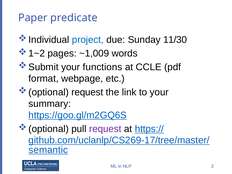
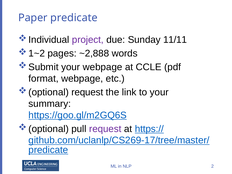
project colour: blue -> purple (88, 40)
11/30: 11/30 -> 11/11 (175, 40)
~1,009: ~1,009 -> ~2,888 (94, 53)
your functions: functions -> webpage (103, 67)
semantic: semantic -> predicate (48, 150)
